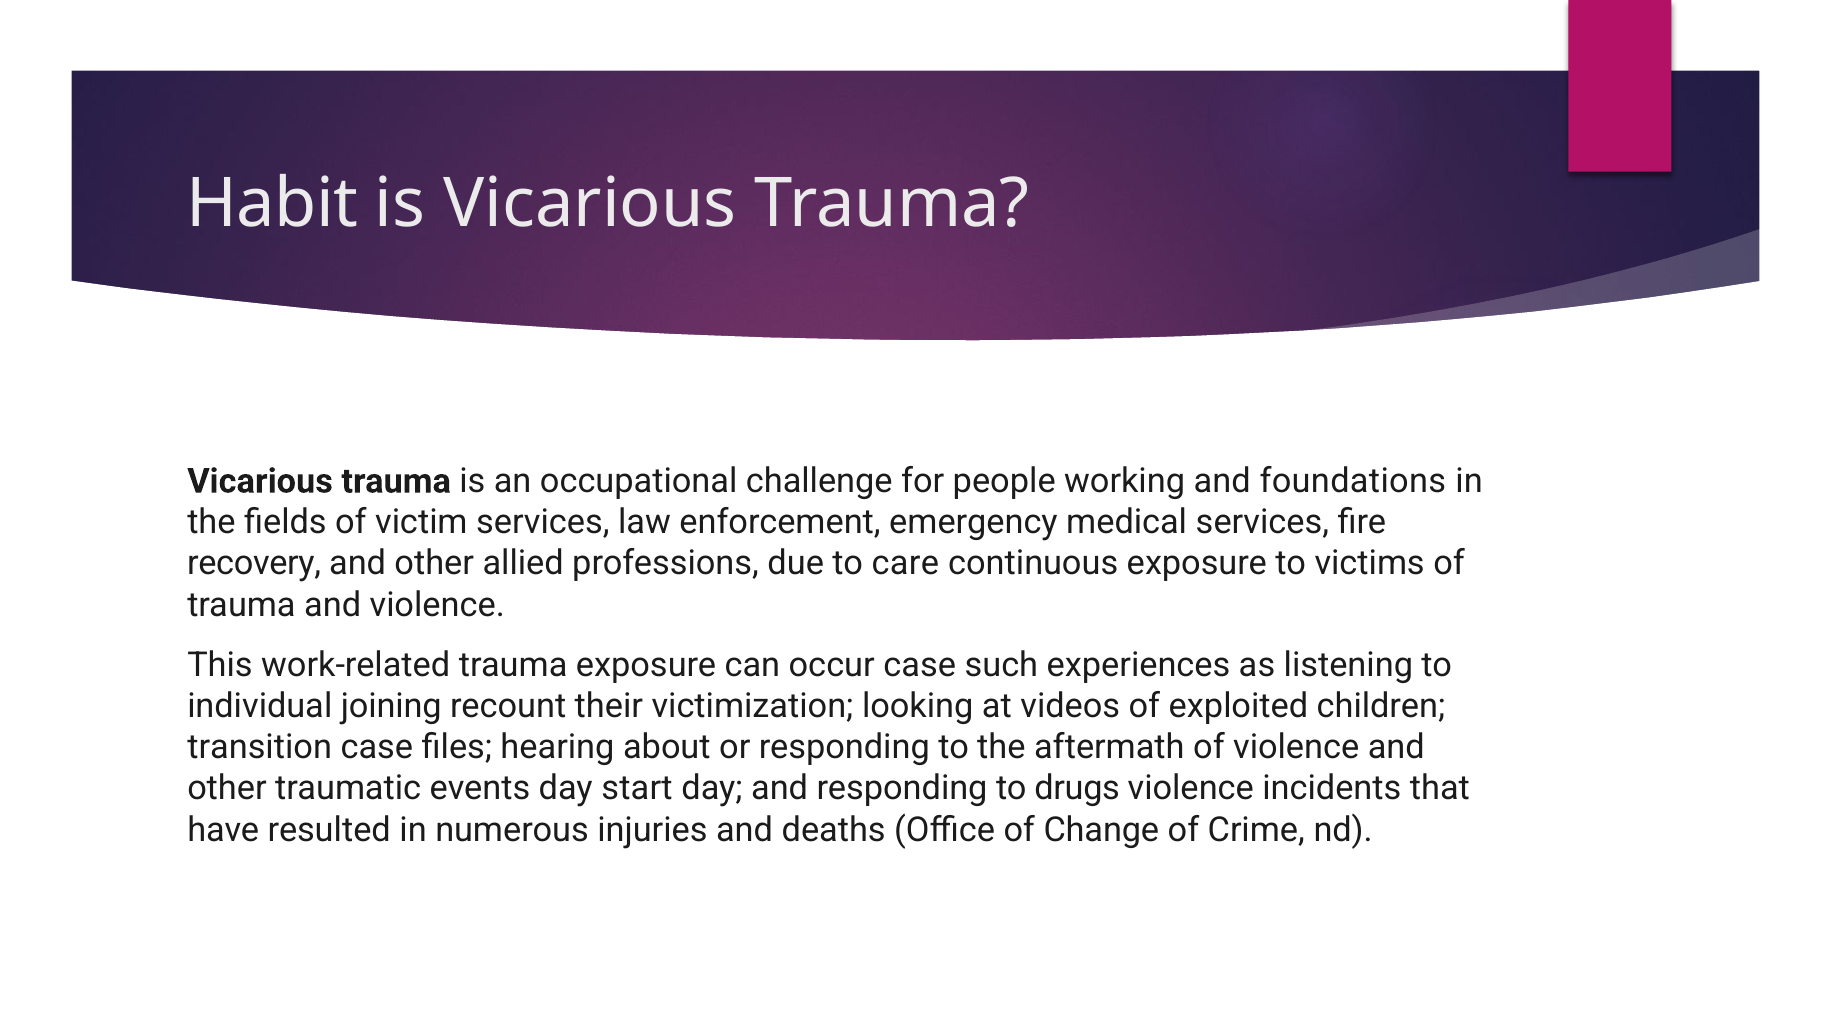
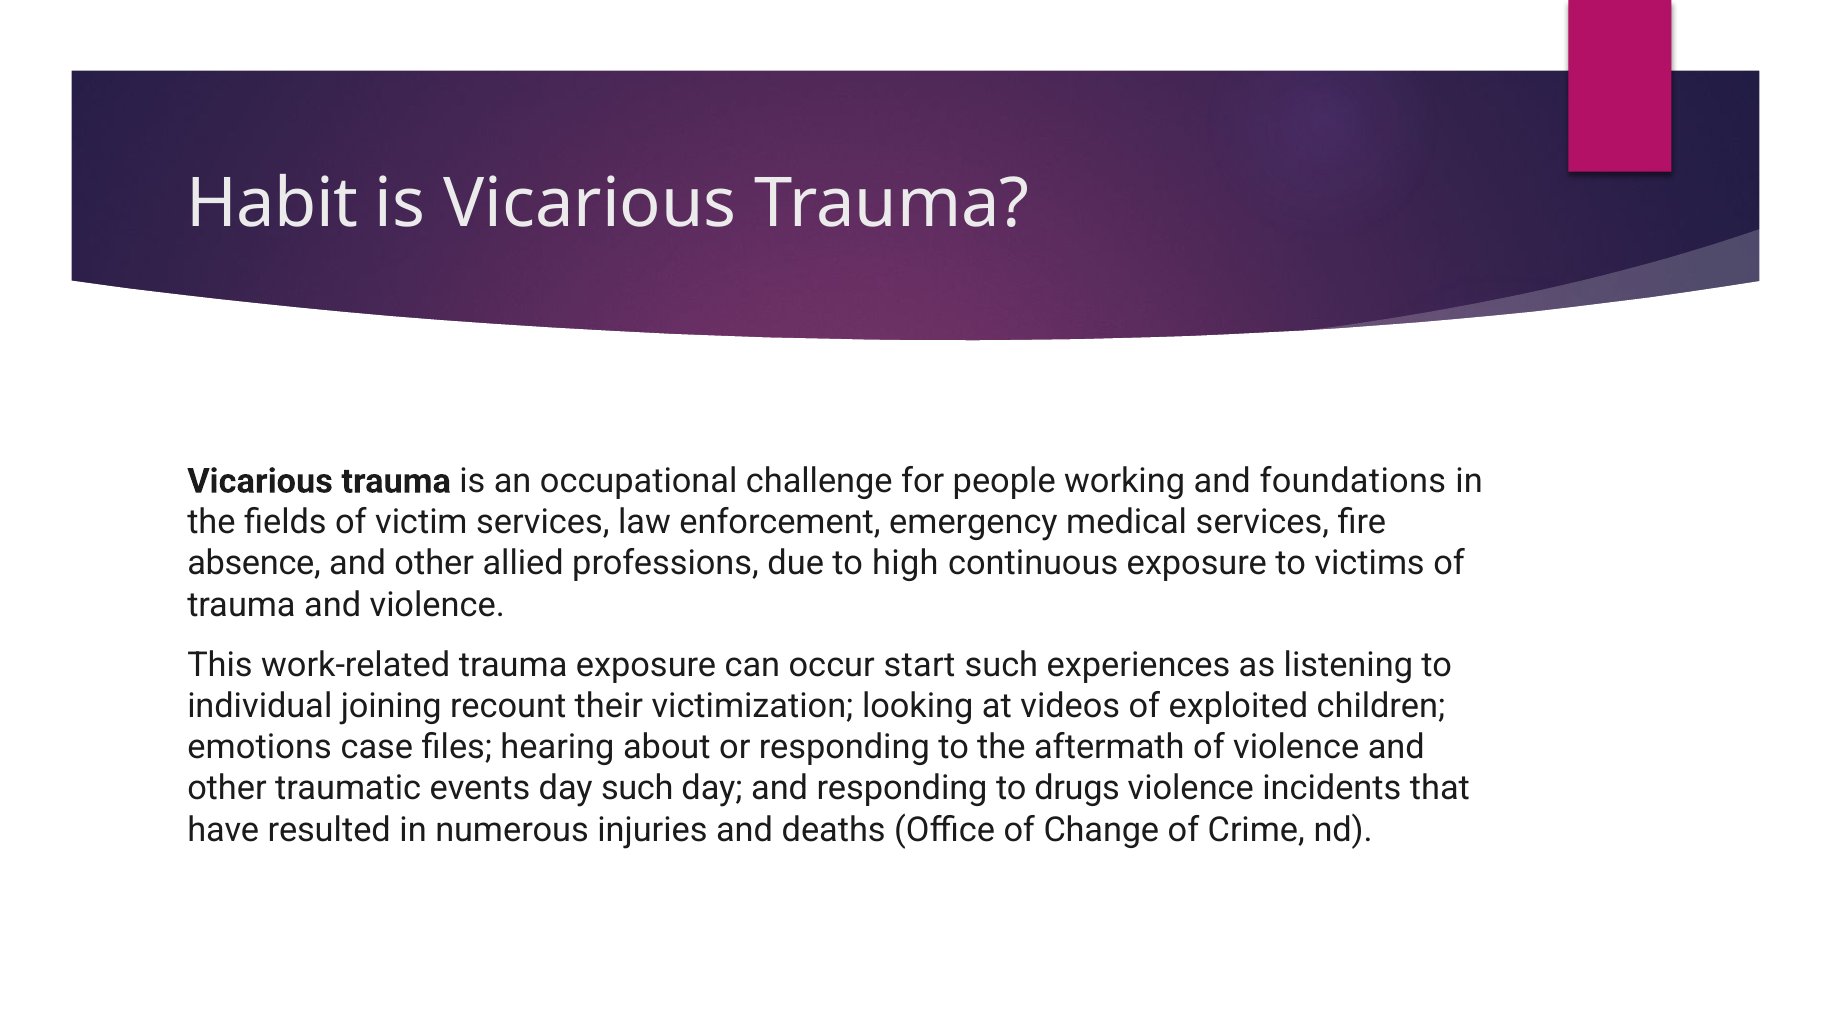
recovery: recovery -> absence (254, 564)
care: care -> high (905, 564)
occur case: case -> start (920, 665)
transition: transition -> emotions (260, 748)
day start: start -> such (637, 789)
